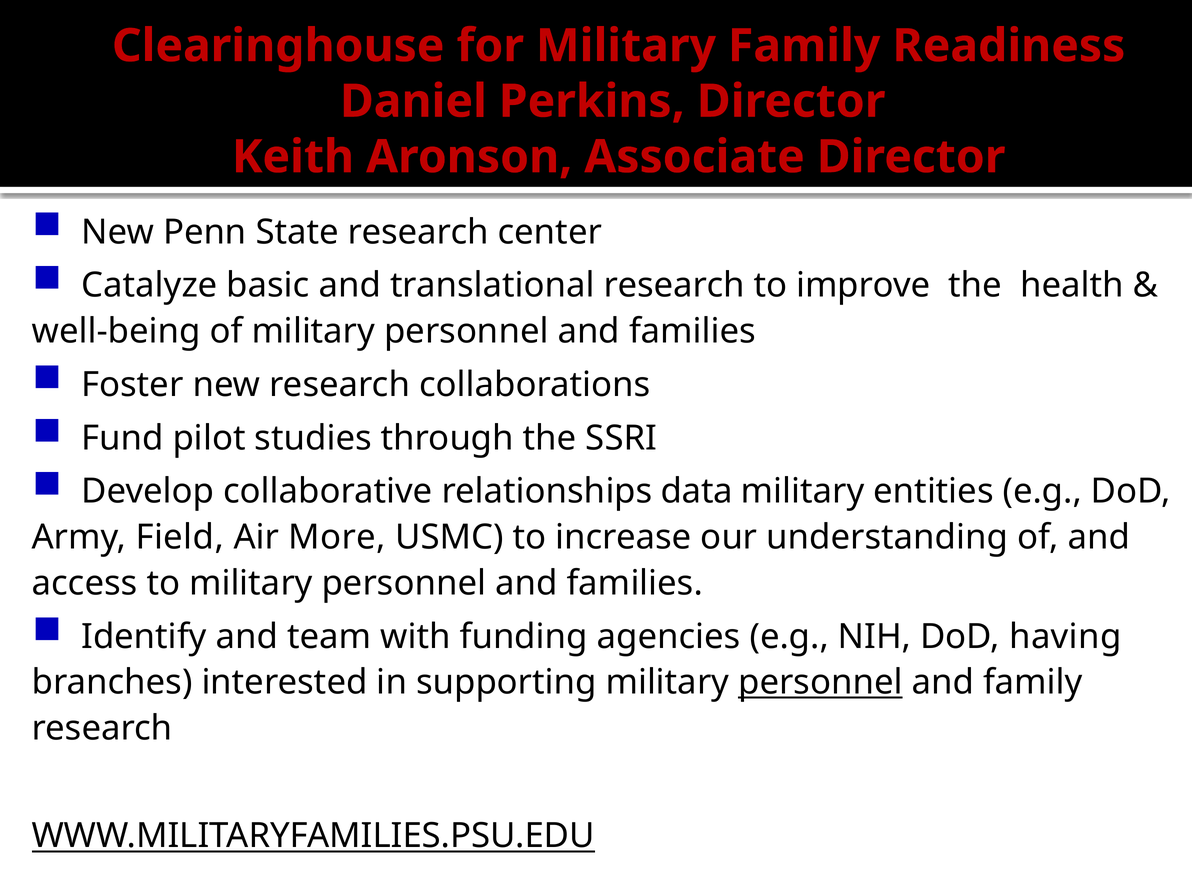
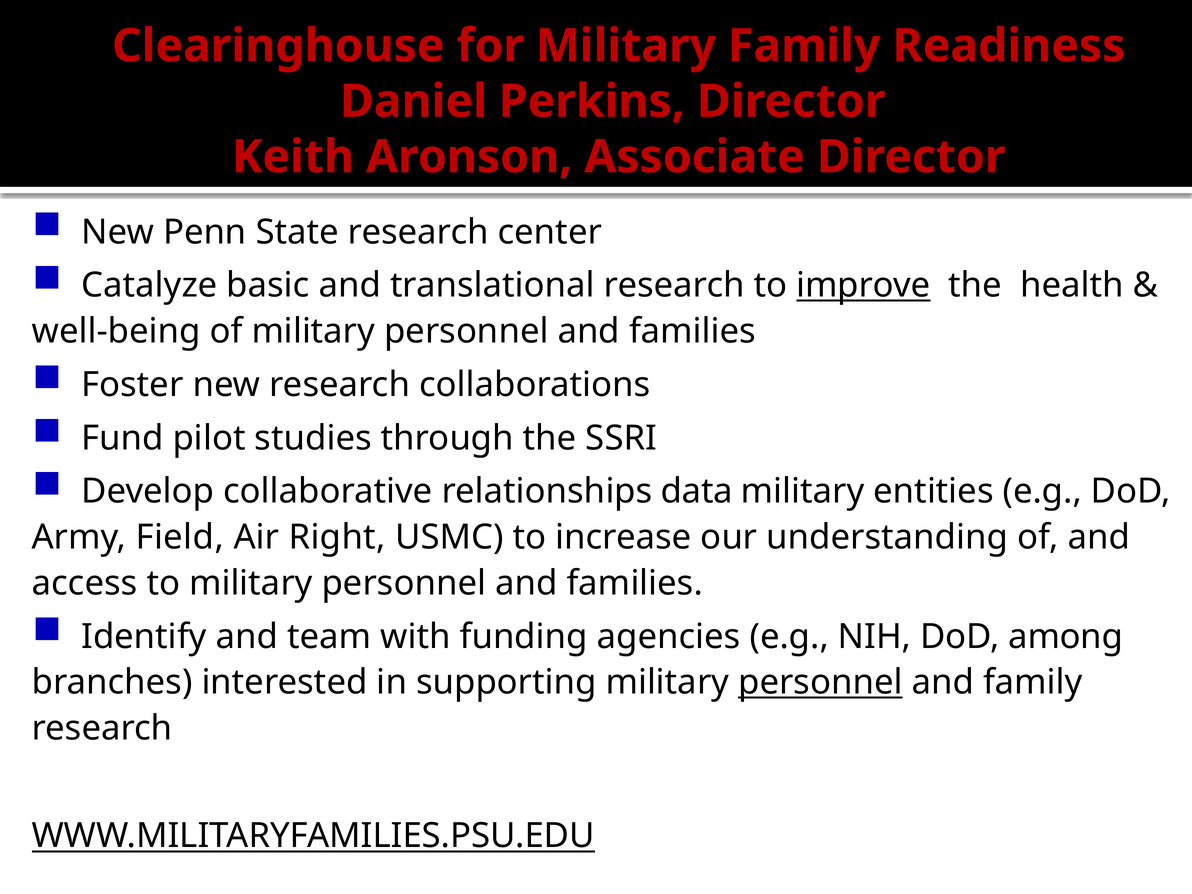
improve underline: none -> present (863, 285)
More: More -> Right (337, 537)
having: having -> among (1066, 637)
